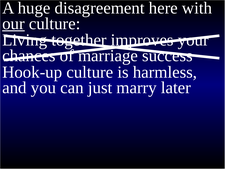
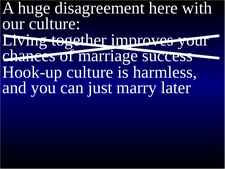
our underline: present -> none (13, 24)
